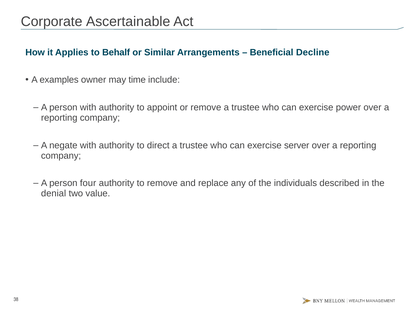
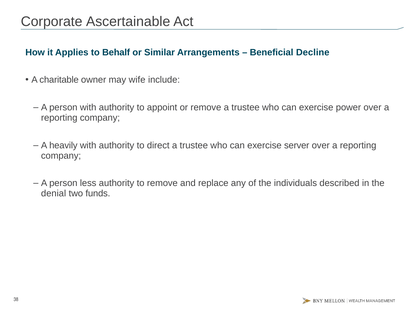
examples: examples -> charitable (59, 80)
time: time -> wife (137, 80)
negate: negate -> heavily (63, 145)
four: four -> less (88, 183)
value: value -> funds (98, 194)
